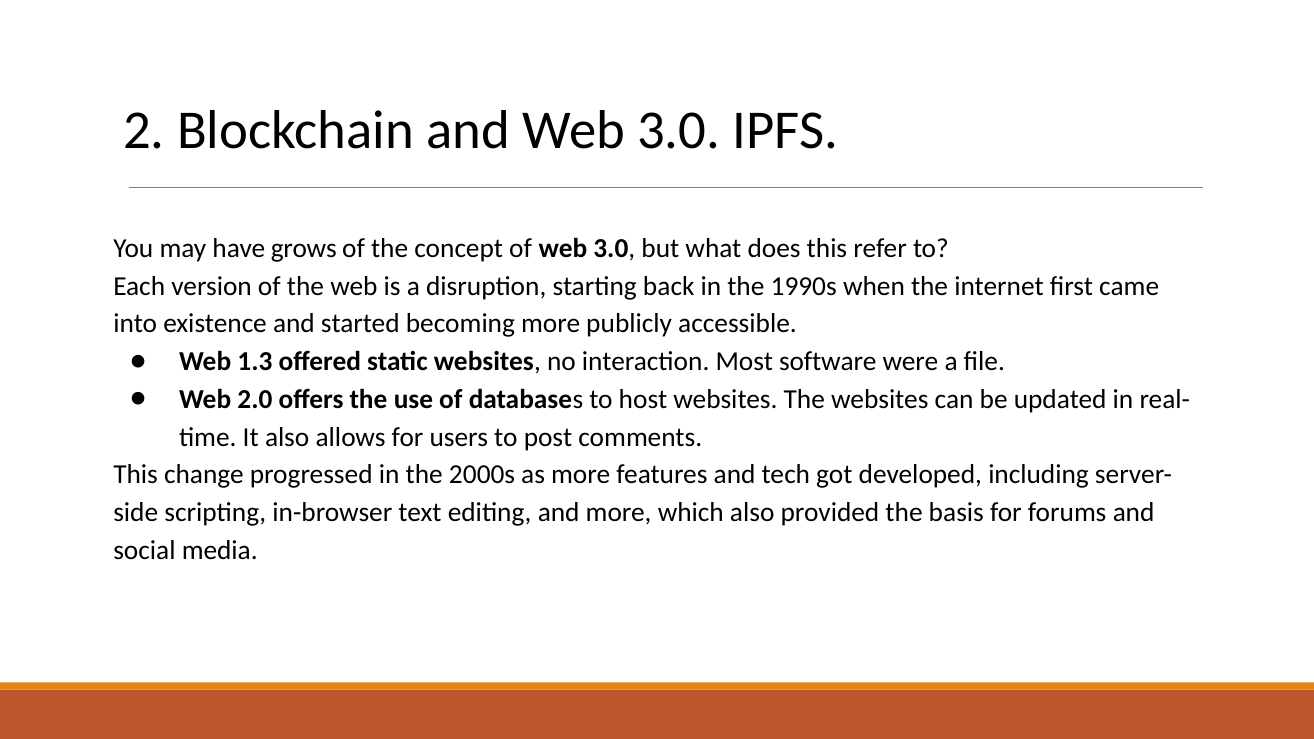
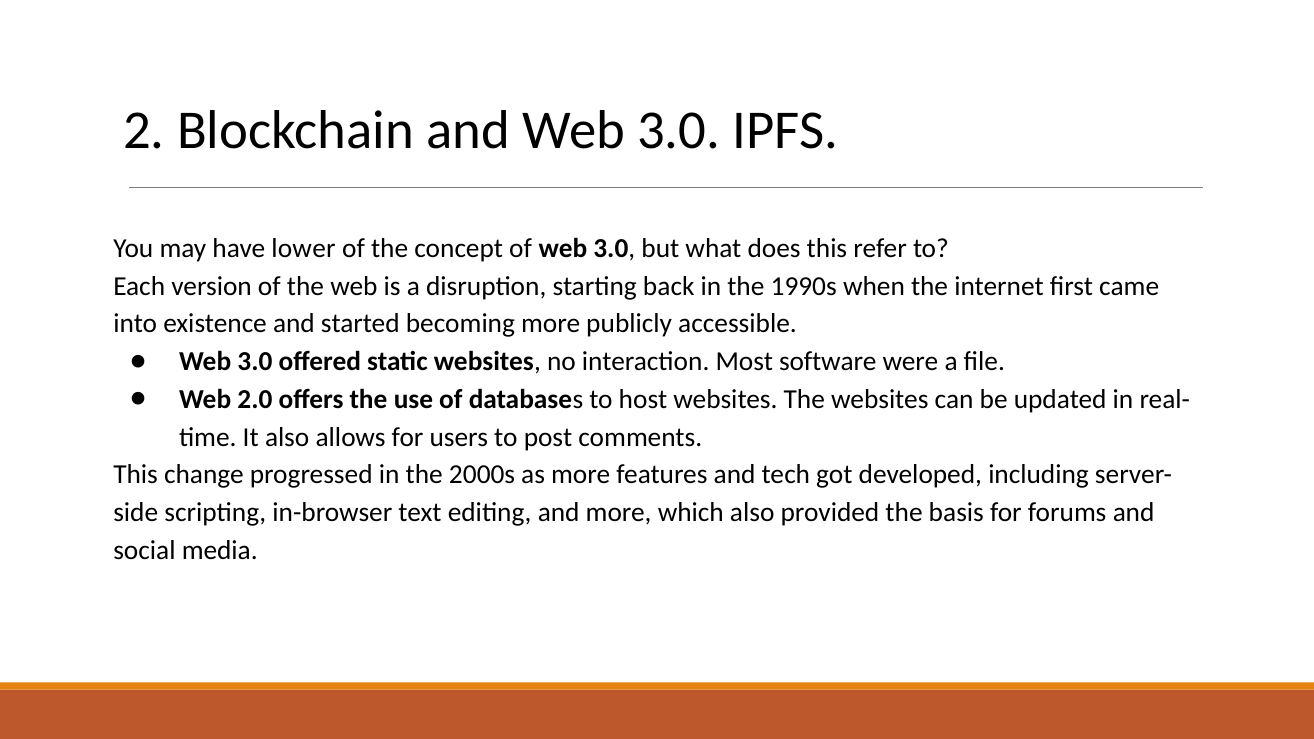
grows: grows -> lower (303, 248)
1.3: 1.3 -> 3.0 (255, 362)
